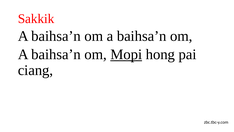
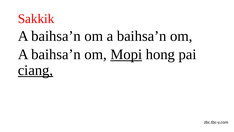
ciang underline: none -> present (35, 70)
